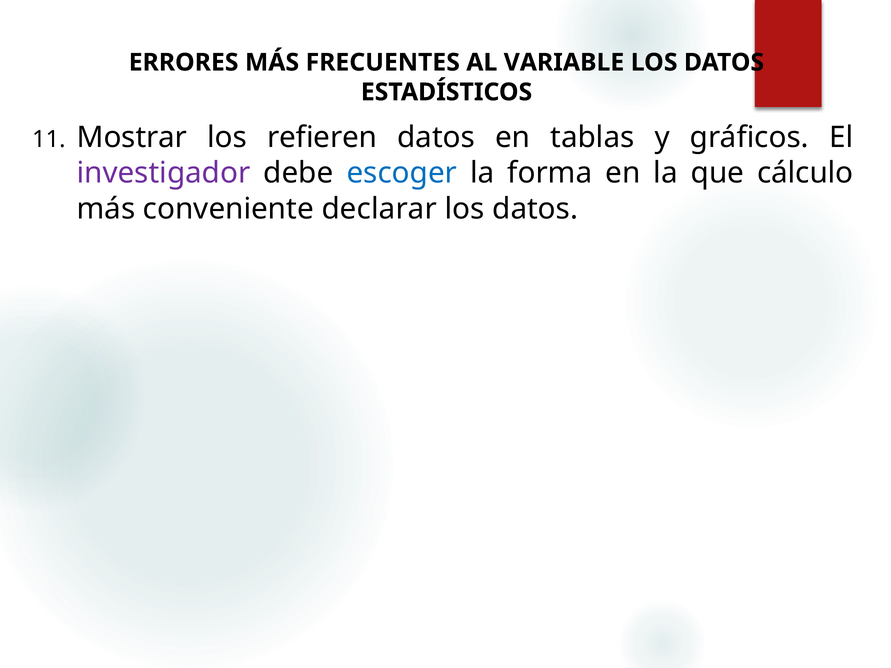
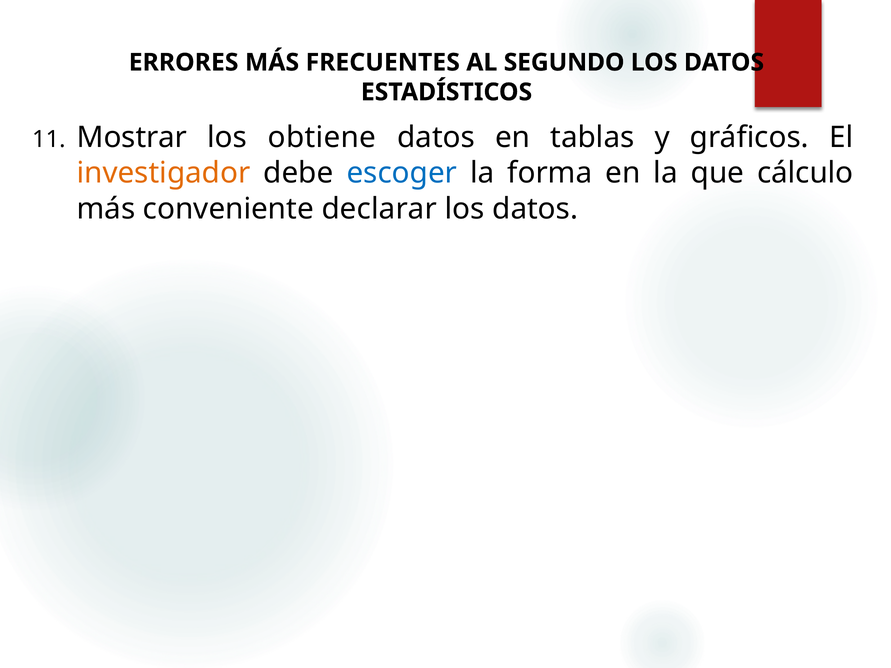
VARIABLE: VARIABLE -> SEGUNDO (564, 62)
refieren: refieren -> obtiene (322, 138)
investigador colour: purple -> orange (164, 173)
